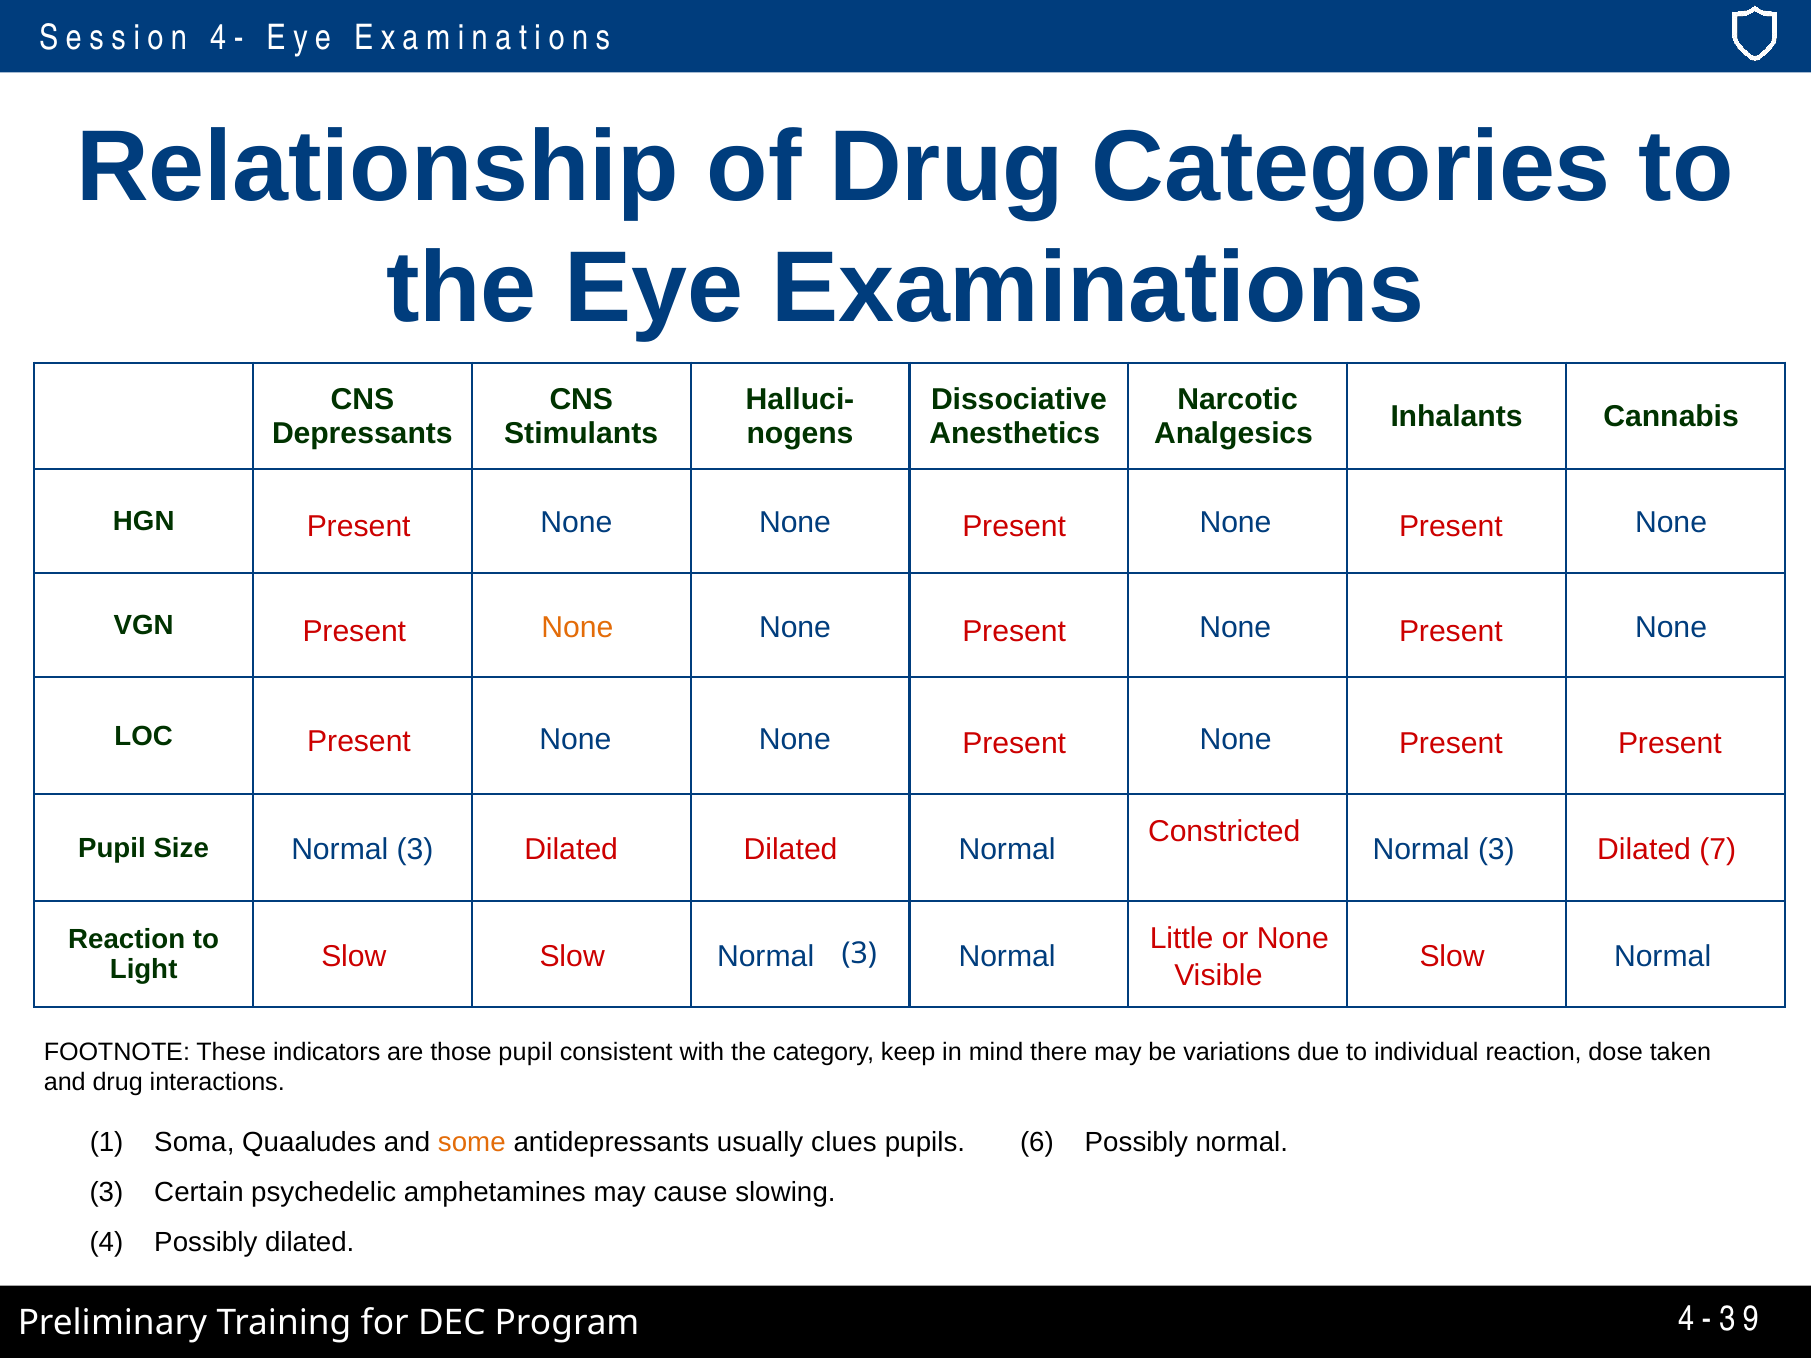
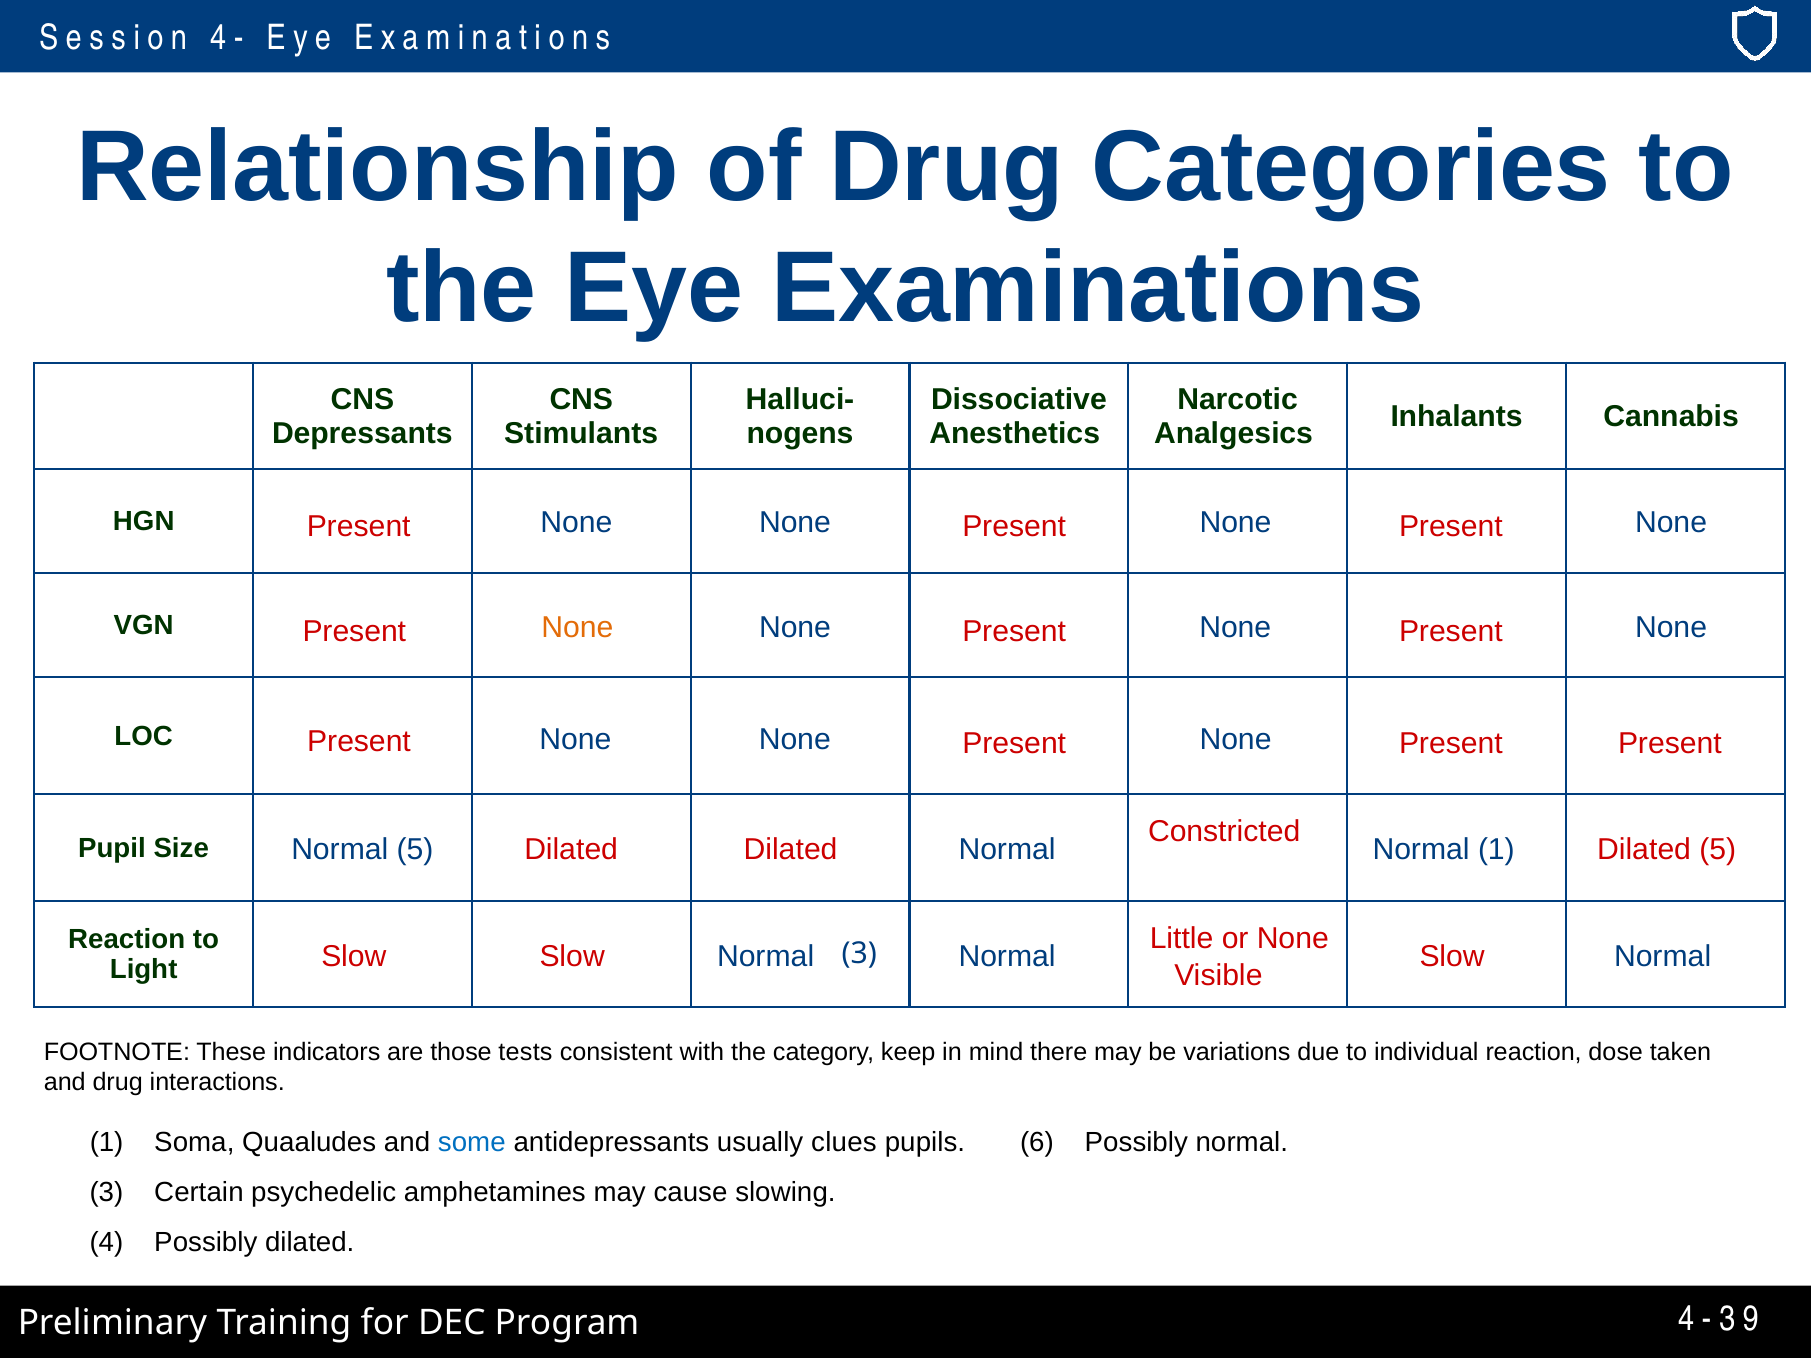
3: 3 -> 5 (415, 850)
3: 3 -> 1 (1496, 850)
Dilated 7: 7 -> 5 (1718, 850)
those pupil: pupil -> tests (526, 1052)
some colour: orange -> blue (472, 1143)
